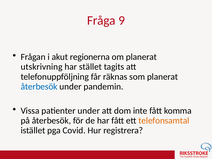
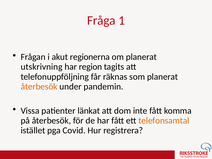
9: 9 -> 1 (122, 21)
stället: stället -> region (90, 67)
återbesök colour: blue -> orange (39, 87)
patienter under: under -> länkat (89, 111)
